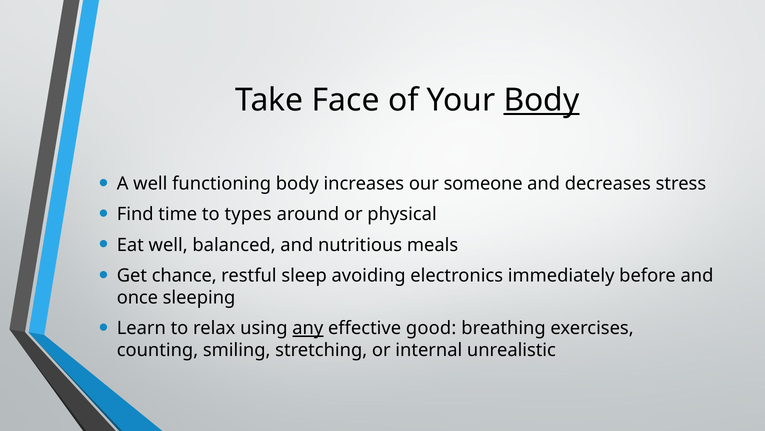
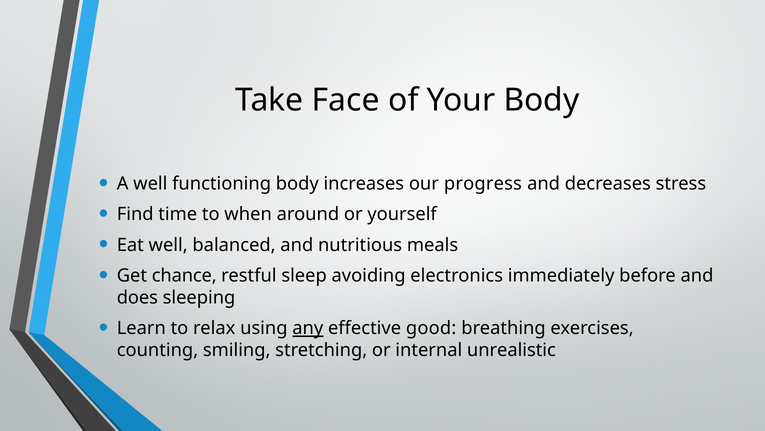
Body underline: present -> none (541, 100)
someone: someone -> progress (483, 183)
types: types -> when (248, 214)
physical: physical -> yourself (402, 214)
once: once -> does (137, 297)
